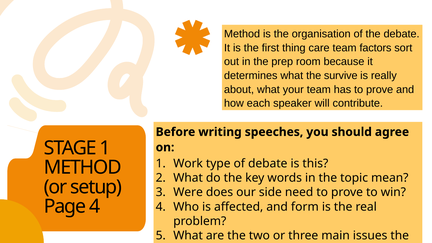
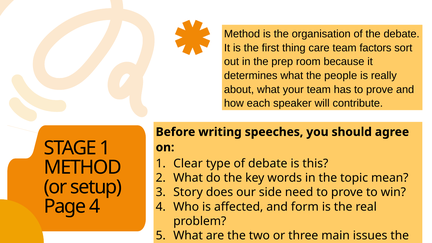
survive: survive -> people (341, 76)
Work: Work -> Clear (188, 164)
Were: Were -> Story (188, 192)
